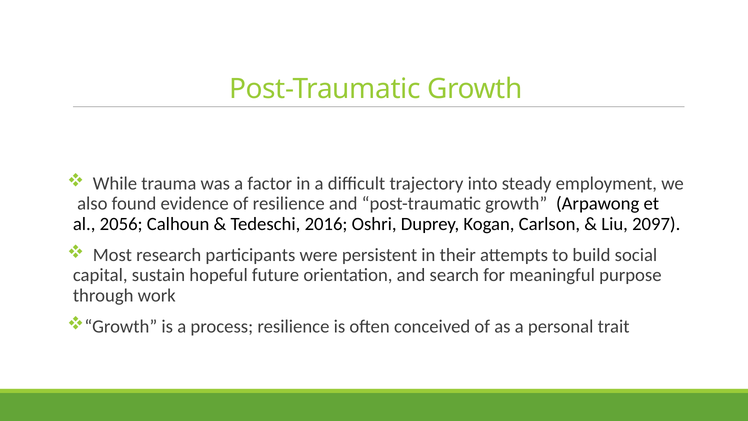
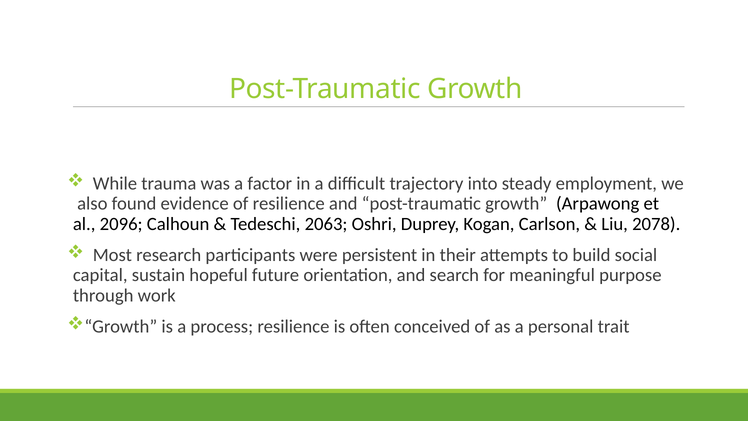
2056: 2056 -> 2096 (121, 224)
2016: 2016 -> 2063 (326, 224)
2097: 2097 -> 2078 (656, 224)
